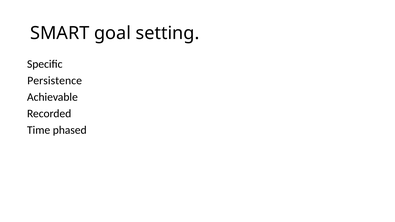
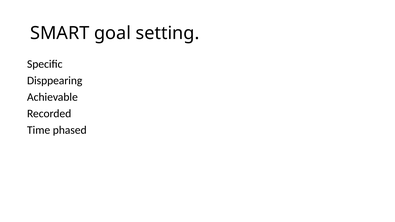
Persistence: Persistence -> Disppearing (55, 81)
